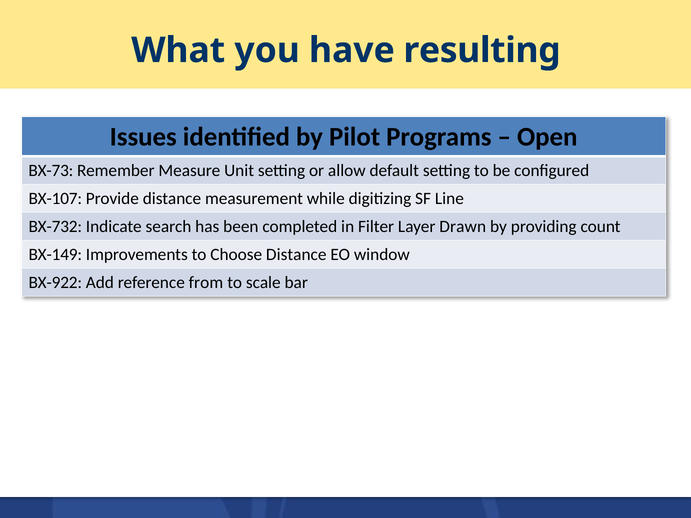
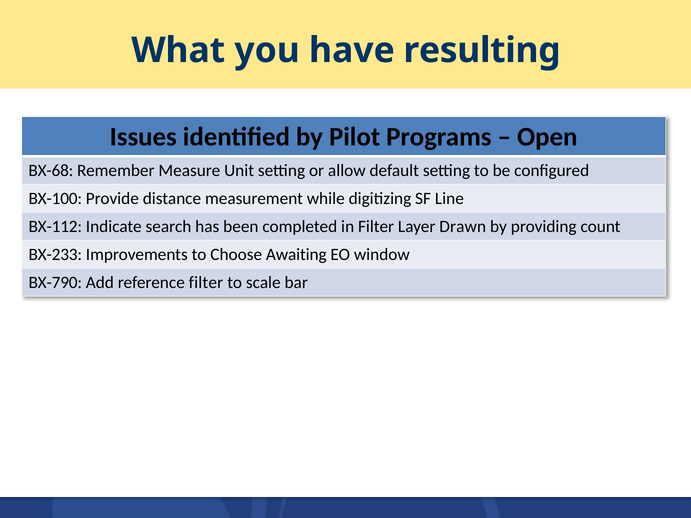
BX-73: BX-73 -> BX-68 (51, 171)
BX-107: BX-107 -> BX-100 (55, 199)
BX-732: BX-732 -> BX-112 (55, 227)
BX-149: BX-149 -> BX-233 (55, 255)
Choose Distance: Distance -> Awaiting (296, 255)
BX-922: BX-922 -> BX-790 (55, 283)
reference from: from -> filter (206, 283)
